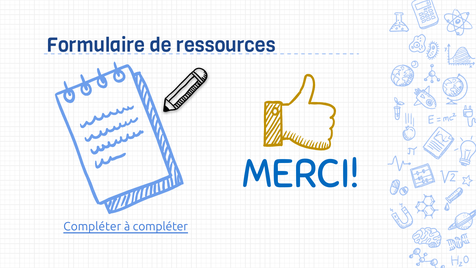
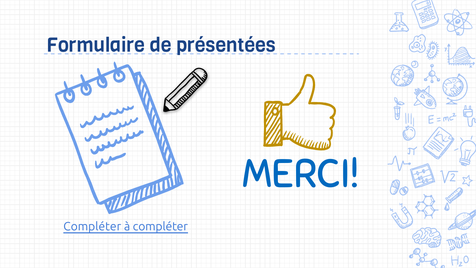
ressources: ressources -> présentées (226, 45)
